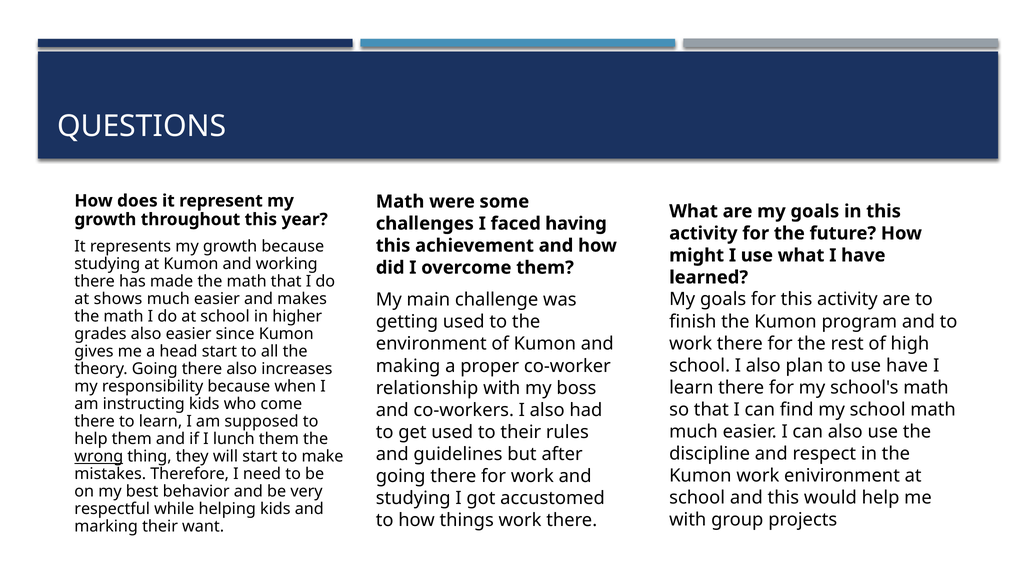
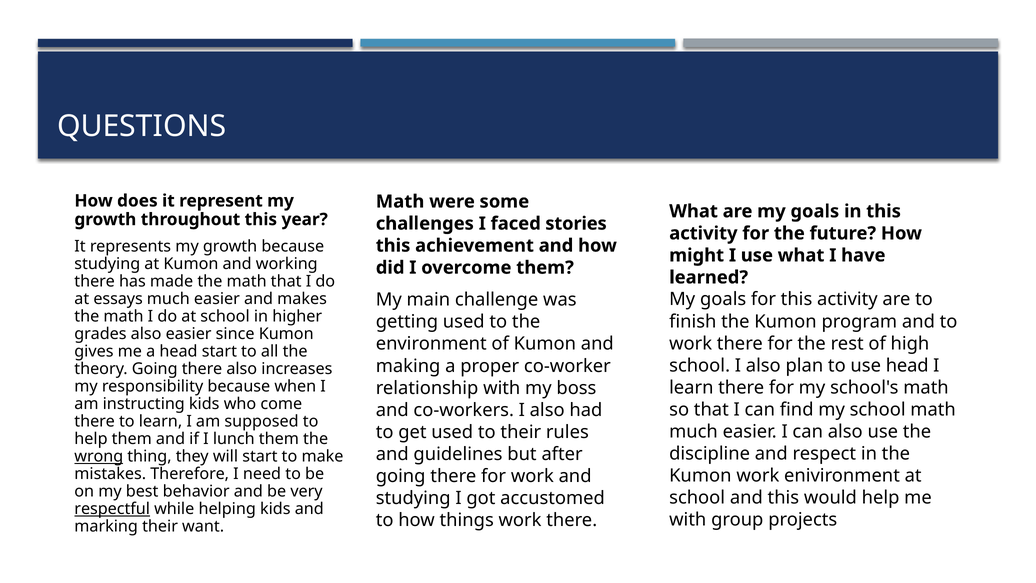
having: having -> stories (576, 223)
shows: shows -> essays (118, 299)
use have: have -> head (907, 365)
respectful underline: none -> present (112, 509)
